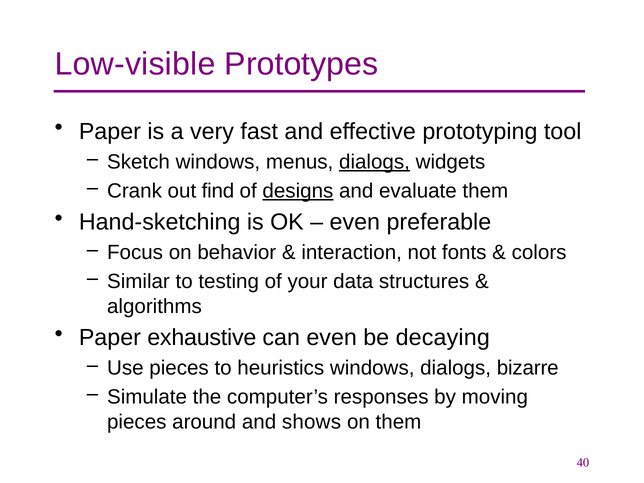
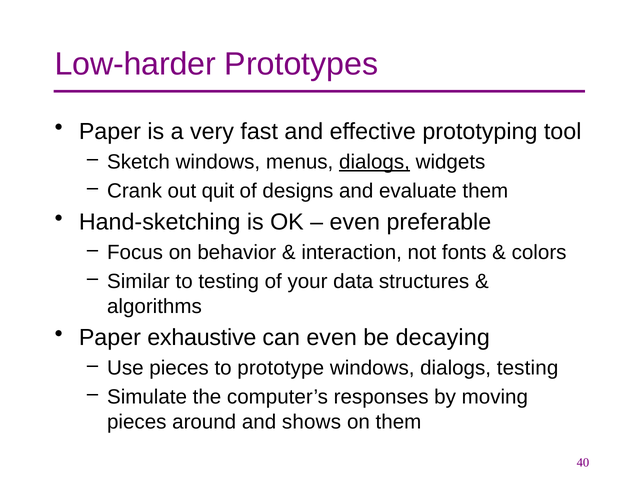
Low-visible: Low-visible -> Low-harder (135, 64)
find: find -> quit (218, 191)
designs underline: present -> none (298, 191)
heuristics: heuristics -> prototype (281, 368)
dialogs bizarre: bizarre -> testing (528, 368)
